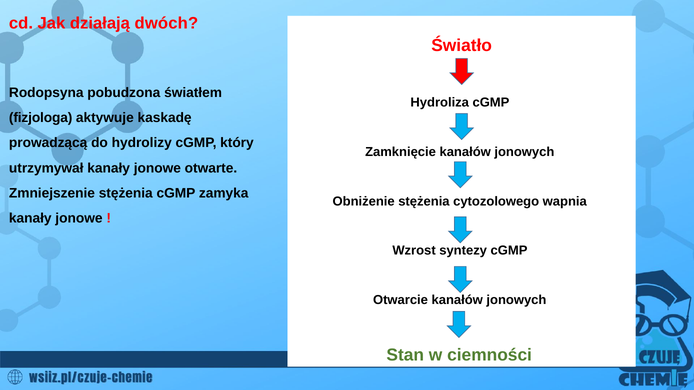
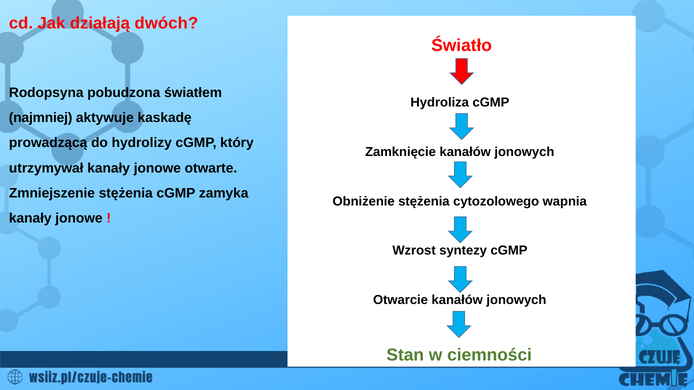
fizjologa: fizjologa -> najmniej (41, 118)
